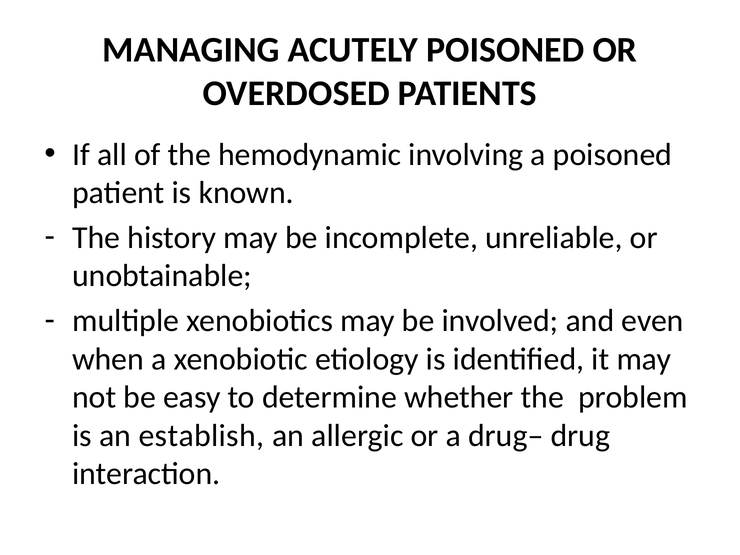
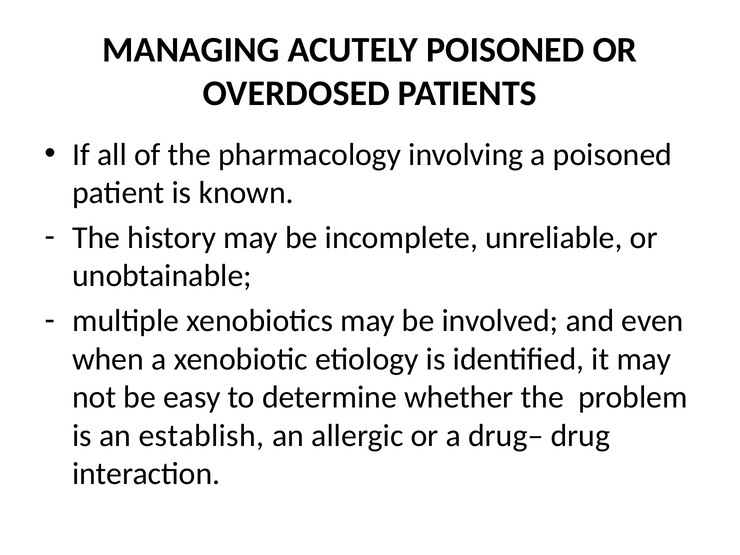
hemodynamic: hemodynamic -> pharmacology (310, 155)
